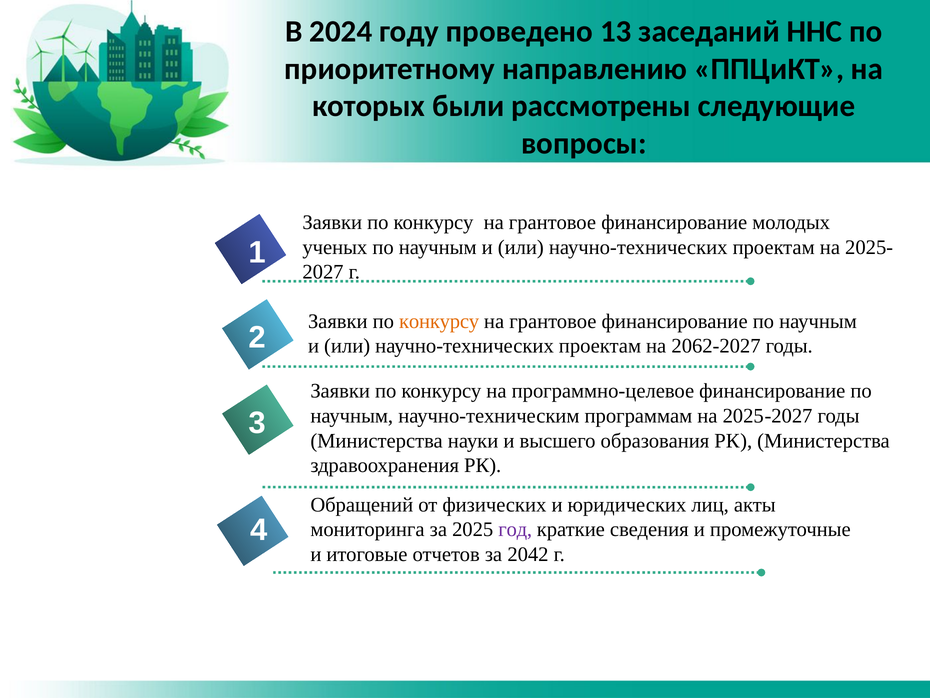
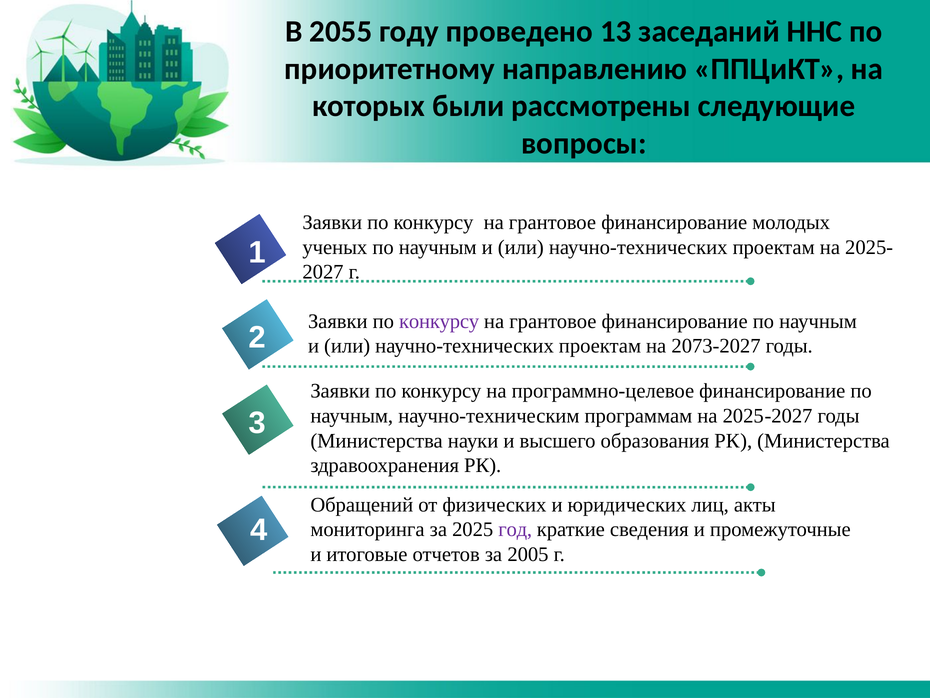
2024: 2024 -> 2055 (341, 32)
конкурсу colour: orange -> purple (439, 321)
2062-2027: 2062-2027 -> 2073-2027 (716, 346)
2042: 2042 -> 2005 (528, 554)
